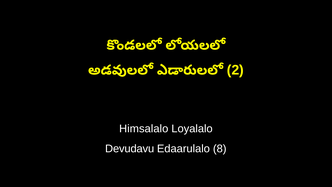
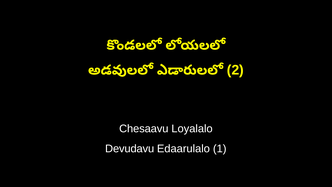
Himsalalo: Himsalalo -> Chesaavu (144, 129)
8: 8 -> 1 (220, 149)
